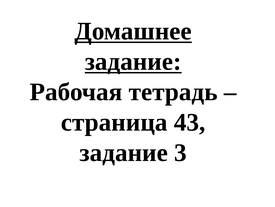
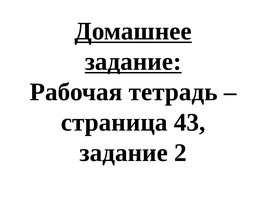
3: 3 -> 2 (180, 152)
